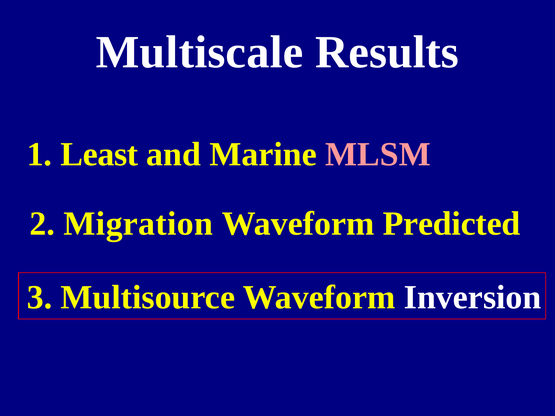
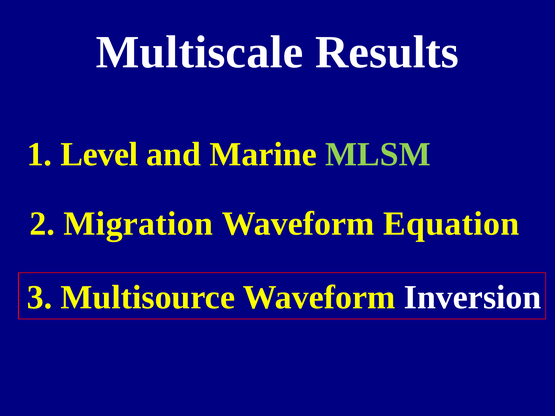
Least: Least -> Level (99, 154)
MLSM colour: pink -> light green (378, 154)
Predicted: Predicted -> Equation (451, 224)
